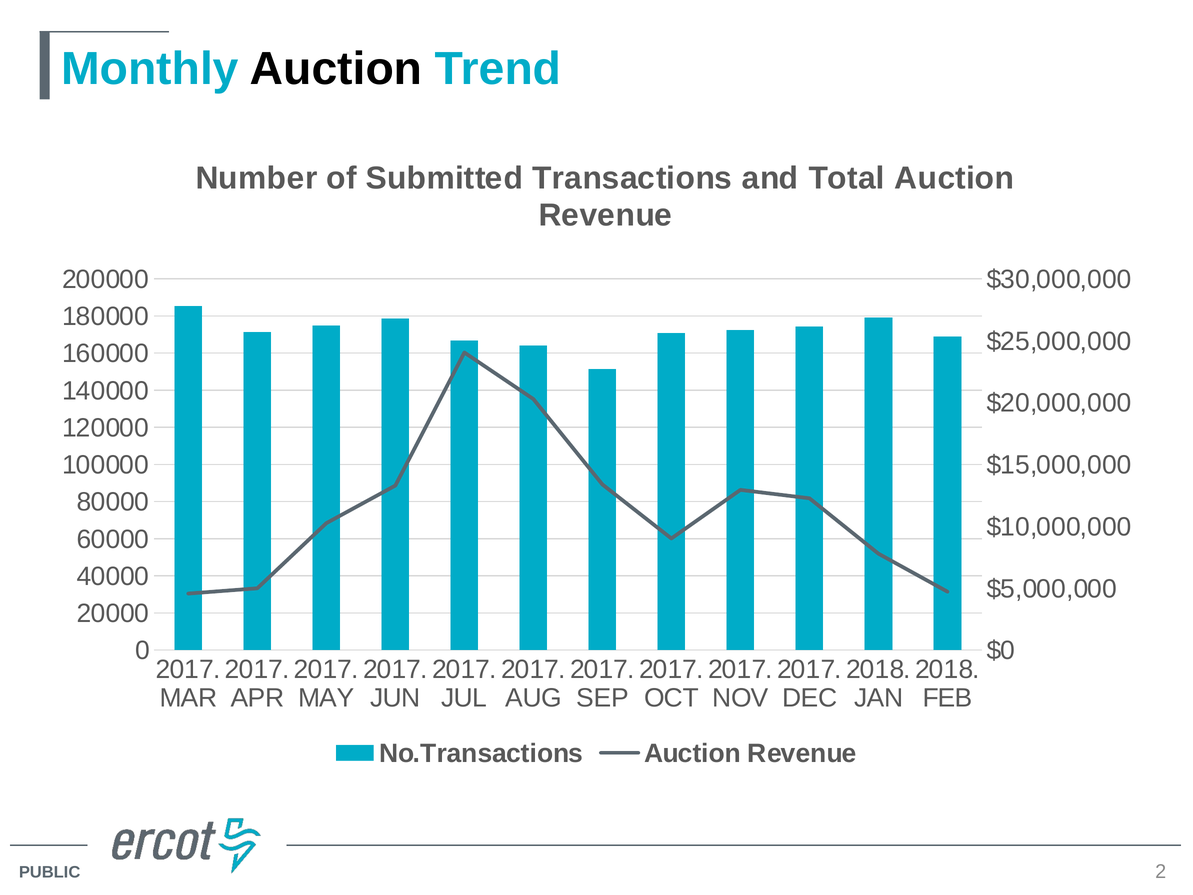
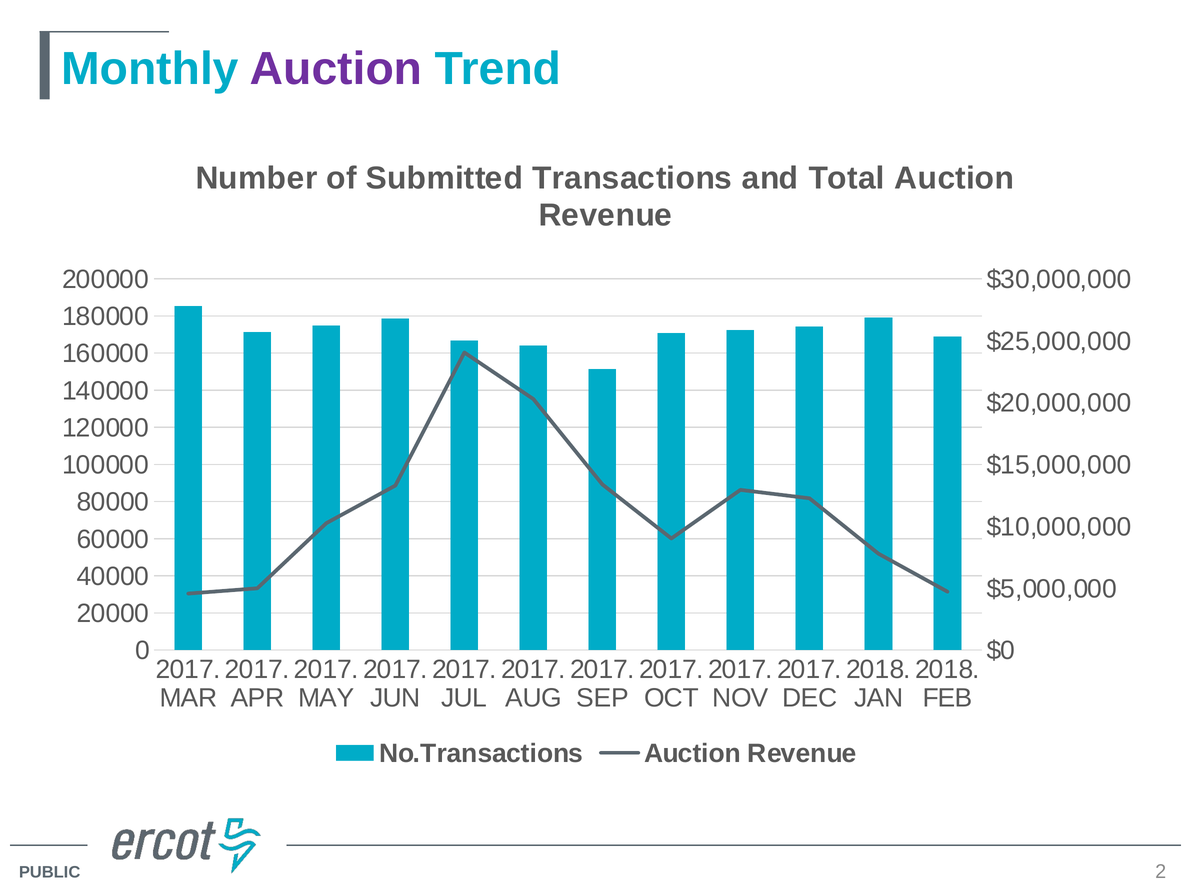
Auction colour: black -> purple (336, 69)
